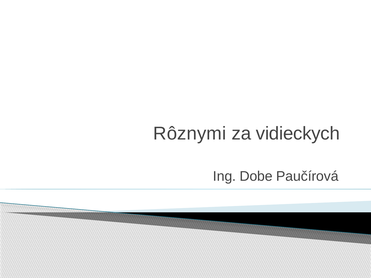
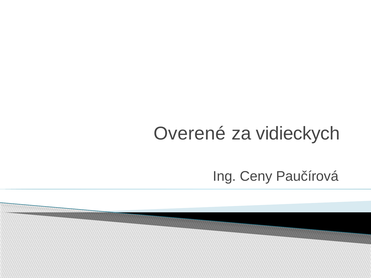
Rôznymi: Rôznymi -> Overené (190, 134)
Dobe: Dobe -> Ceny (256, 176)
